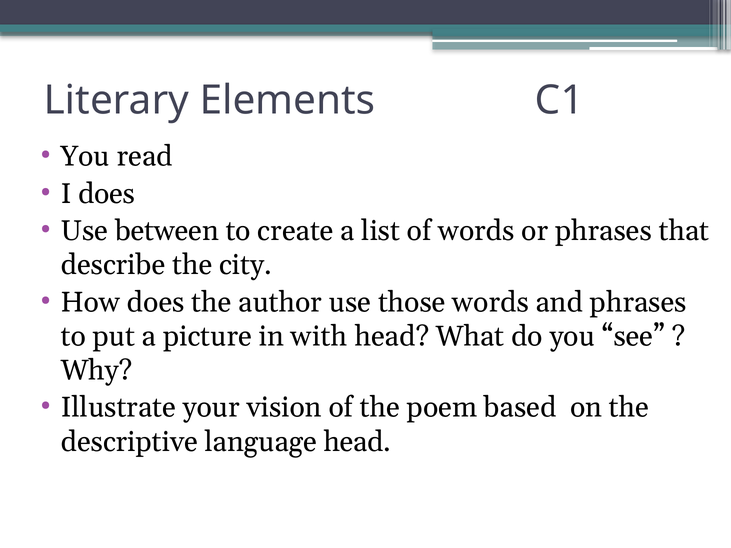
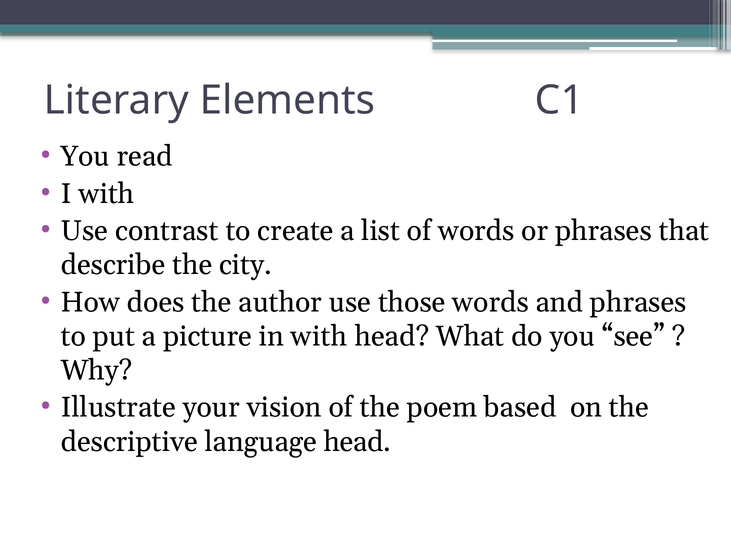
I does: does -> with (107, 194)
between: between -> contrast (167, 231)
